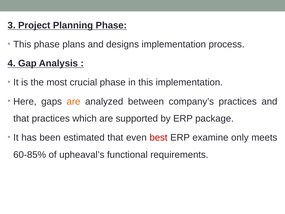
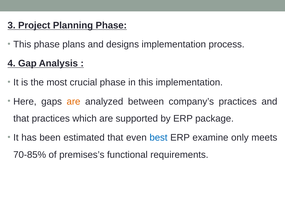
best colour: red -> blue (158, 137)
60-85%: 60-85% -> 70-85% (30, 155)
upheaval’s: upheaval’s -> premises’s (82, 155)
